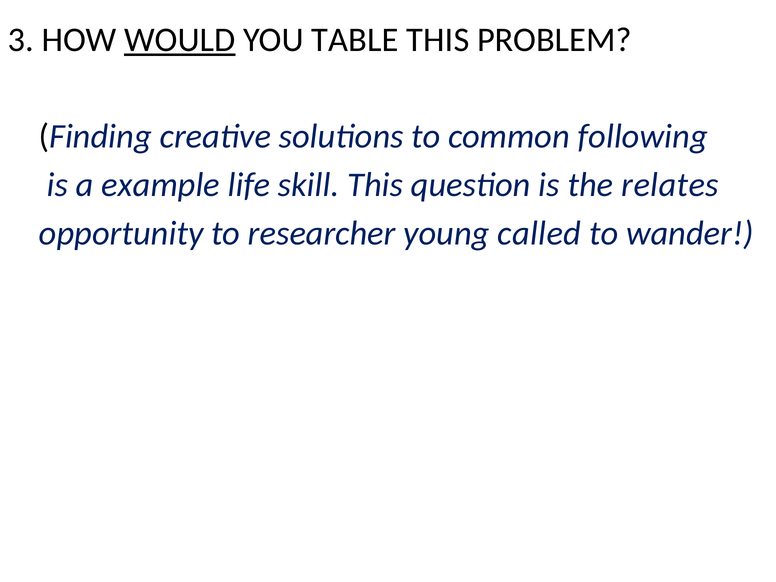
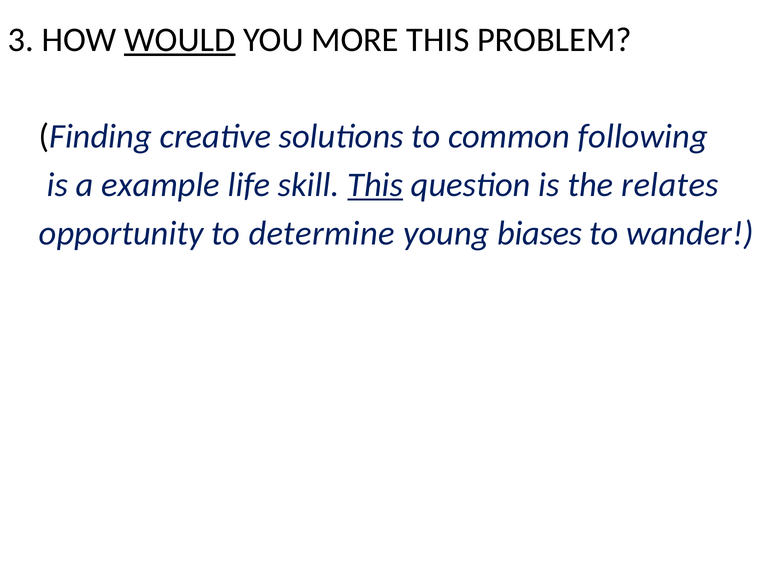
TABLE: TABLE -> MORE (355, 40)
This underline: none -> present (375, 185)
researcher: researcher -> determine (322, 233)
called: called -> biases (540, 233)
